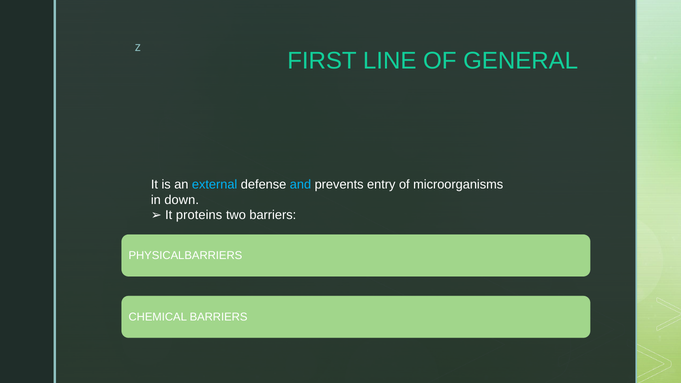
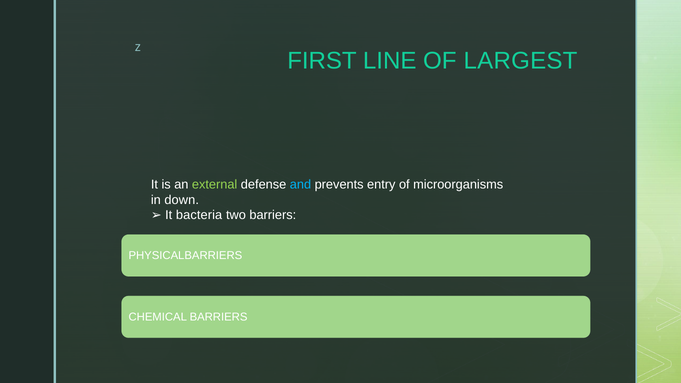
GENERAL: GENERAL -> LARGEST (521, 61)
external colour: light blue -> light green (215, 185)
proteins: proteins -> bacteria (199, 215)
